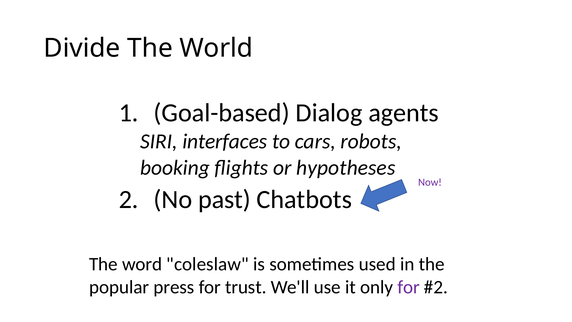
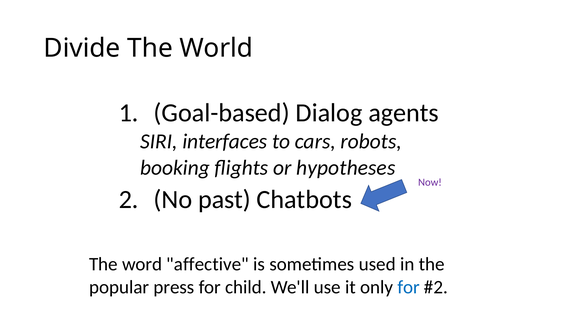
coleslaw: coleslaw -> affective (208, 264)
trust: trust -> child (246, 287)
for colour: purple -> blue (409, 287)
